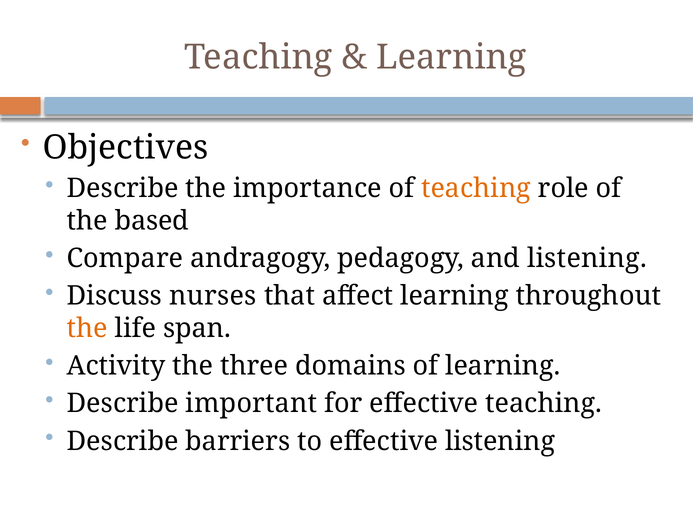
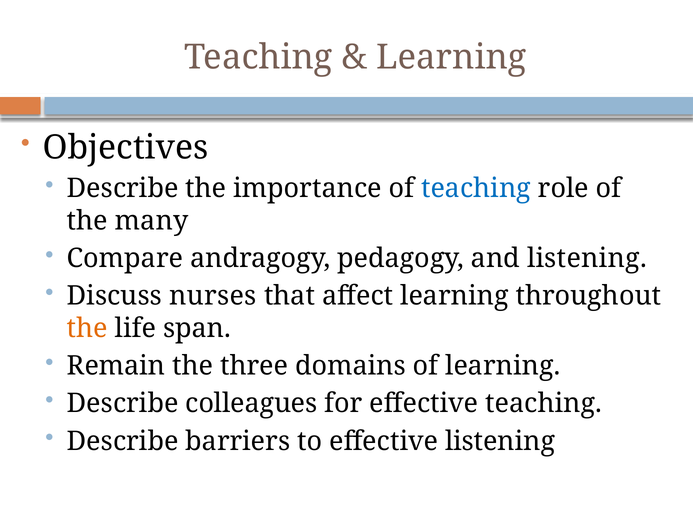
teaching colour: orange -> blue (476, 189)
based: based -> many (152, 221)
Activity: Activity -> Remain (116, 366)
important: important -> colleagues (251, 403)
